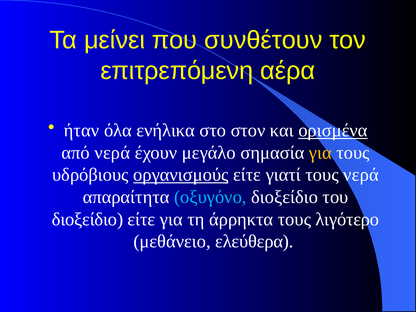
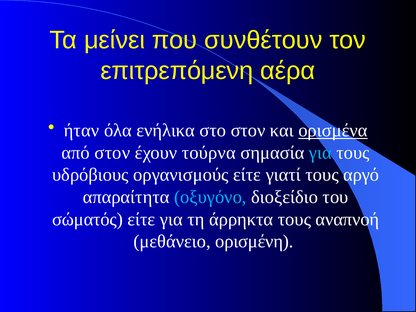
από νερά: νερά -> στον (112, 153)
μεγάλο: μεγάλο -> τούρνα (209, 153)
για colour: yellow -> light blue (320, 153)
οργανισμούς underline: present -> none (181, 175)
τους νερά: νερά -> αργό (361, 175)
διοξείδιο: διοξείδιο -> σώματός (88, 219)
λιγότερο: λιγότερο -> αναπνοή (347, 219)
ελεύθερα: ελεύθερα -> ορισμένη (254, 241)
